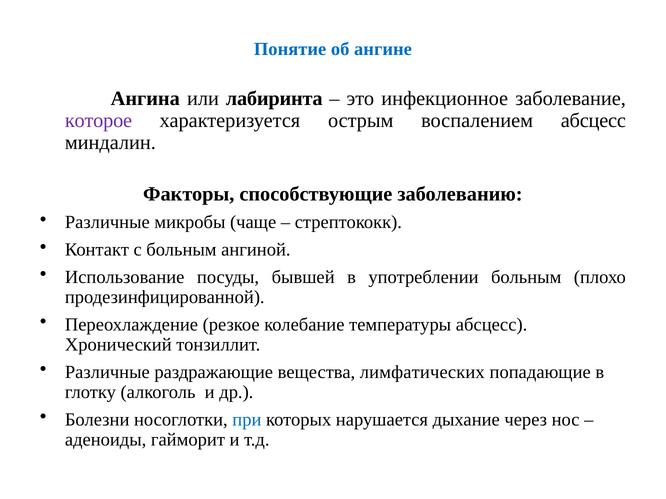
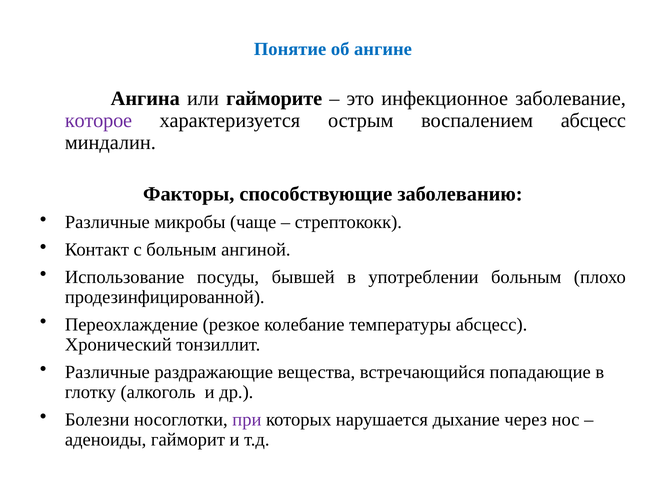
лабиринта: лабиринта -> гайморите (274, 99)
лимфатических: лимфатических -> встречающийся (422, 372)
при colour: blue -> purple (247, 420)
